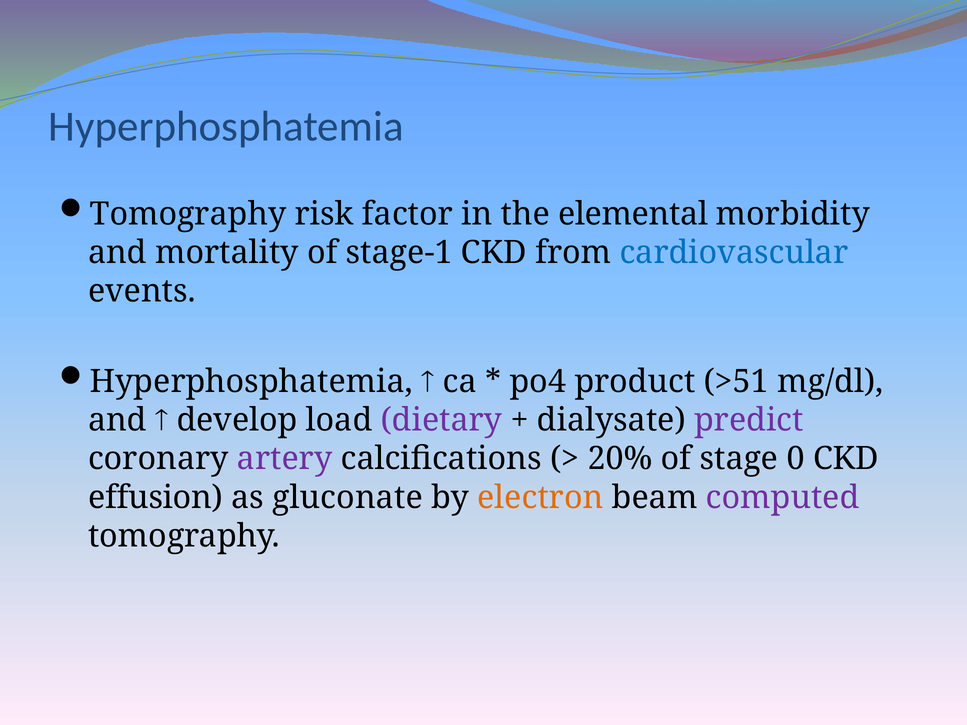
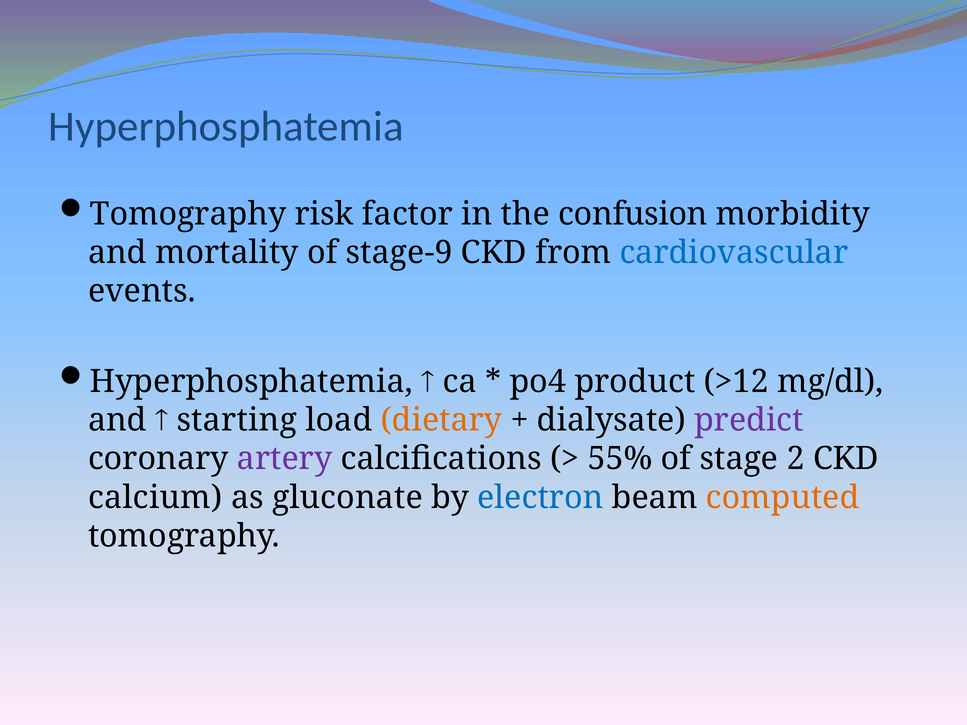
elemental: elemental -> confusion (633, 214)
stage-1: stage-1 -> stage-9 (399, 253)
>51: >51 -> >12 (736, 382)
develop: develop -> starting (237, 420)
dietary colour: purple -> orange (441, 420)
20%: 20% -> 55% (620, 459)
0: 0 -> 2 (796, 459)
effusion: effusion -> calcium (155, 498)
electron colour: orange -> blue (540, 498)
computed colour: purple -> orange (783, 498)
